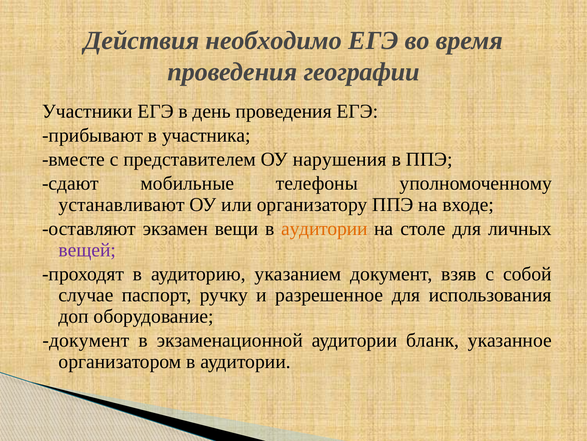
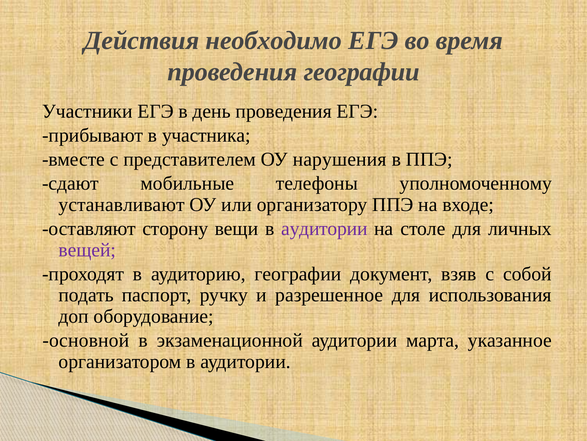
экзамен: экзамен -> сторону (175, 228)
аудитории colour: orange -> purple (324, 228)
аудиторию указанием: указанием -> географии (298, 274)
случае: случае -> подать (86, 295)
документ: документ -> основной (86, 340)
бланк: бланк -> марта (433, 340)
